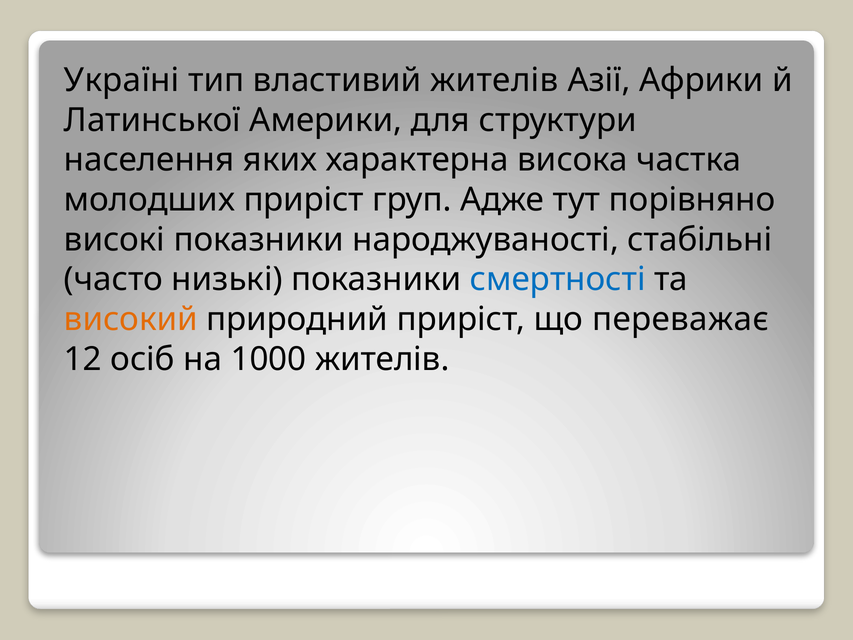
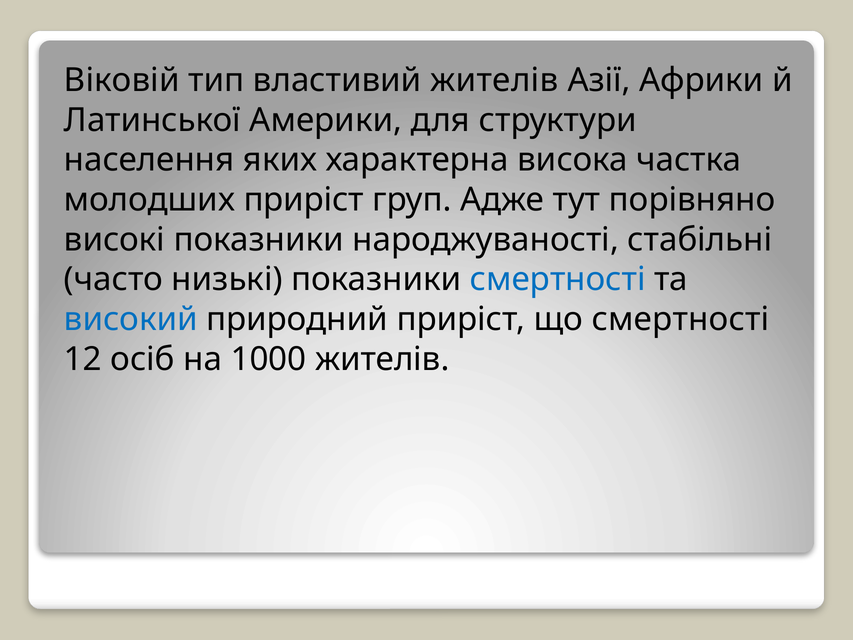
Україні: Україні -> Віковій (122, 80)
високий colour: orange -> blue (131, 319)
що переважає: переважає -> смертності (681, 319)
